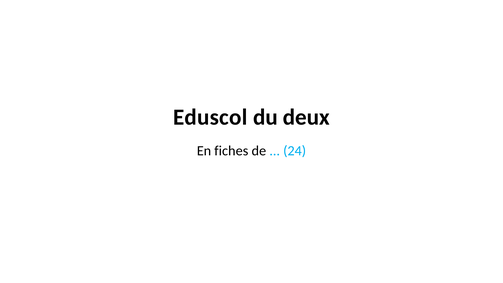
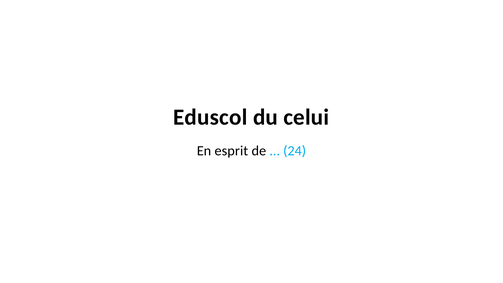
deux: deux -> celui (306, 117)
fiches: fiches -> esprit (231, 151)
